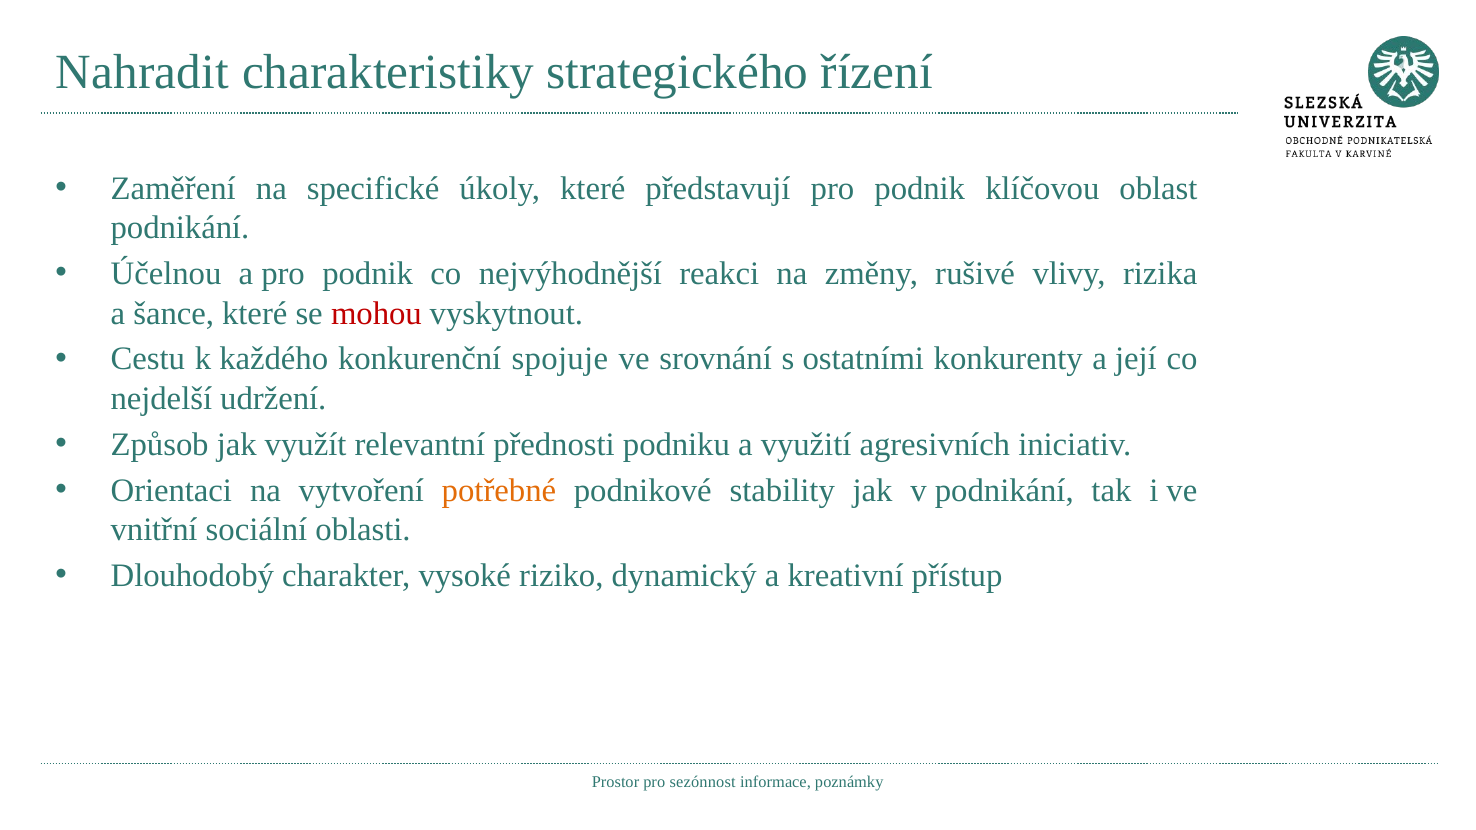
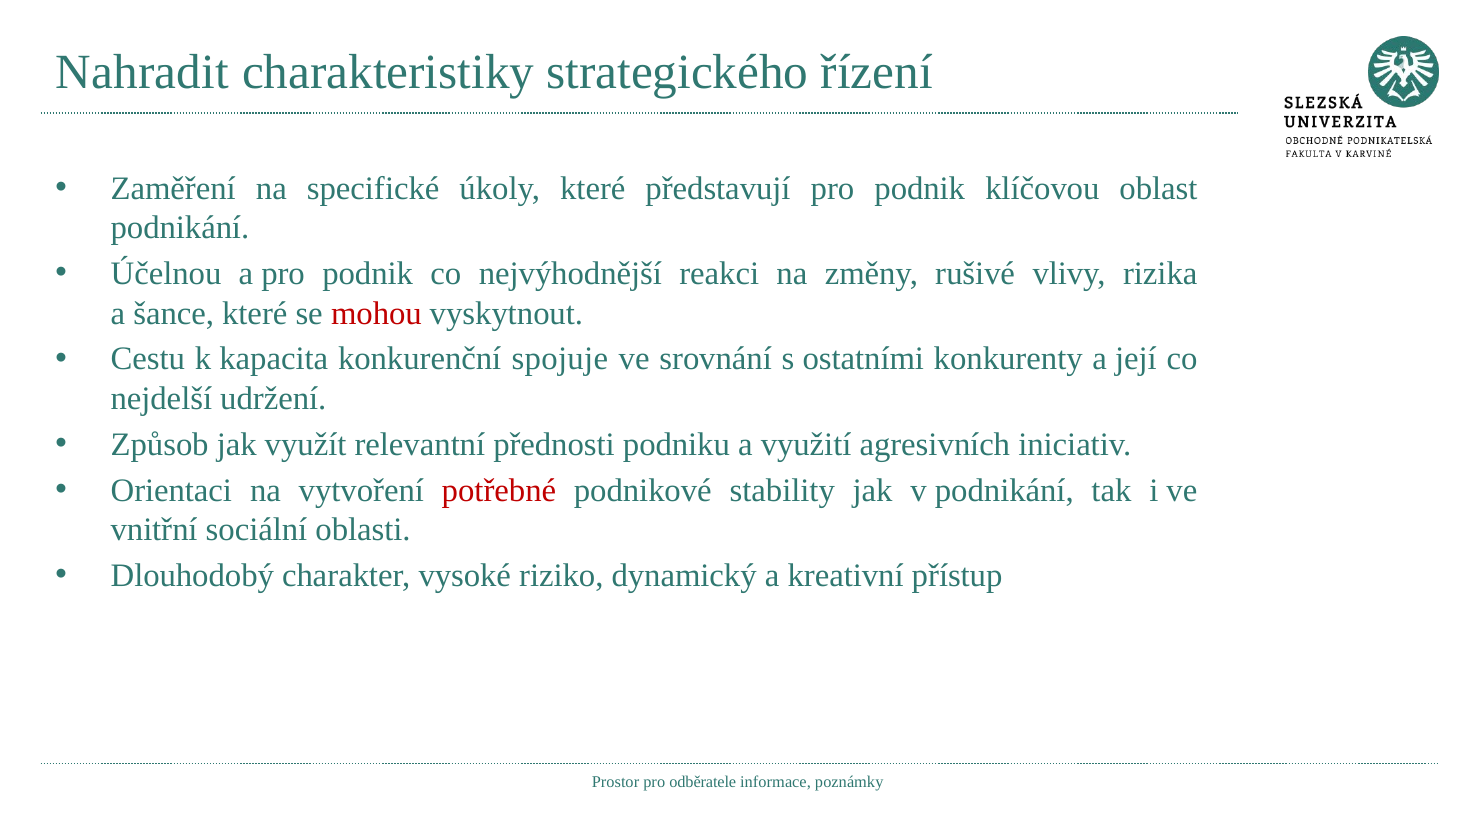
každého: každého -> kapacita (274, 359)
potřebné colour: orange -> red (499, 490)
sezónnost: sezónnost -> odběratele (703, 782)
